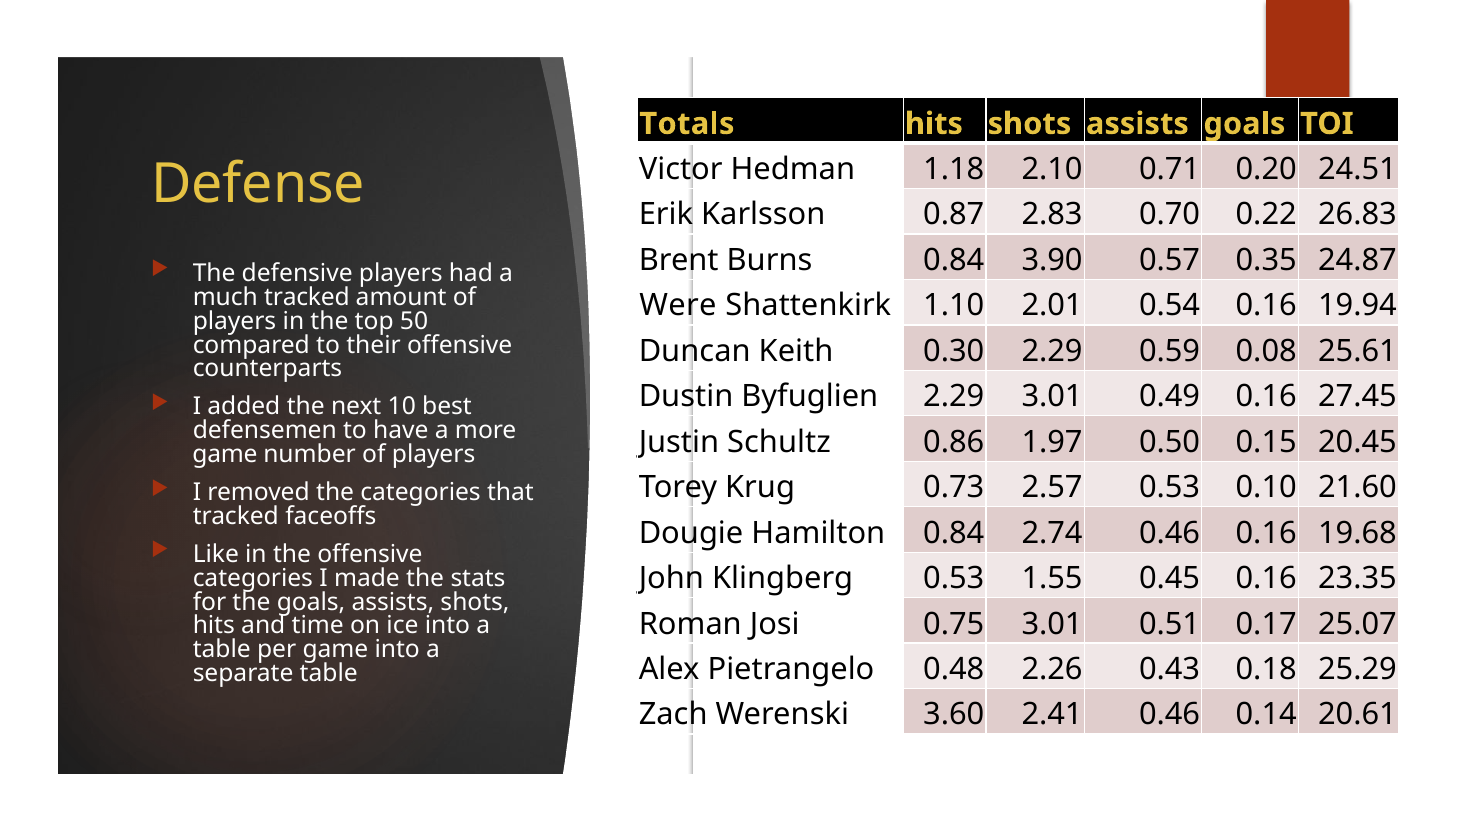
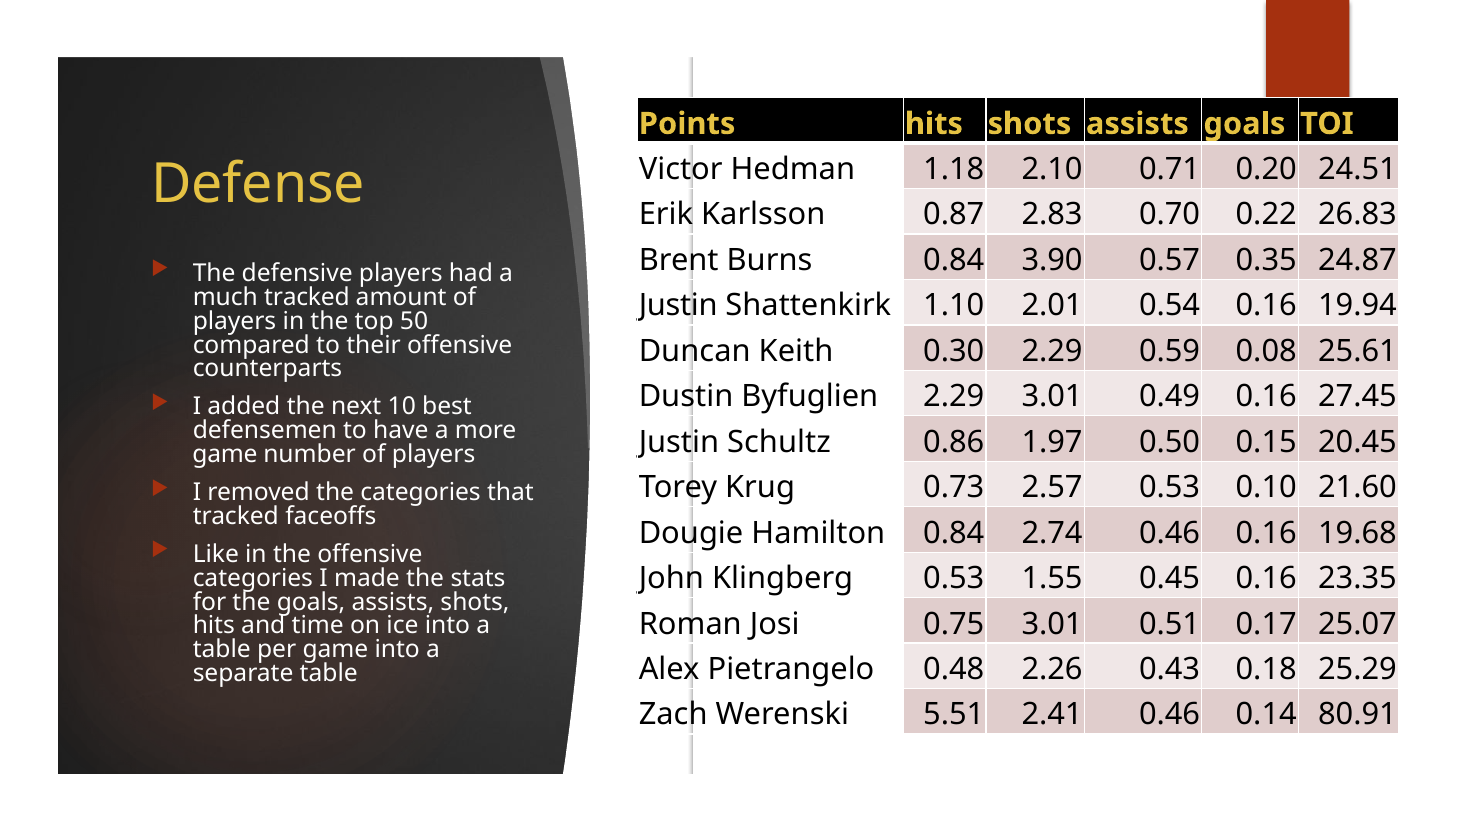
Totals: Totals -> Points (687, 124)
Were: Were -> Justin (678, 306)
3.60: 3.60 -> 5.51 (954, 715)
20.61: 20.61 -> 80.91 (1357, 715)
